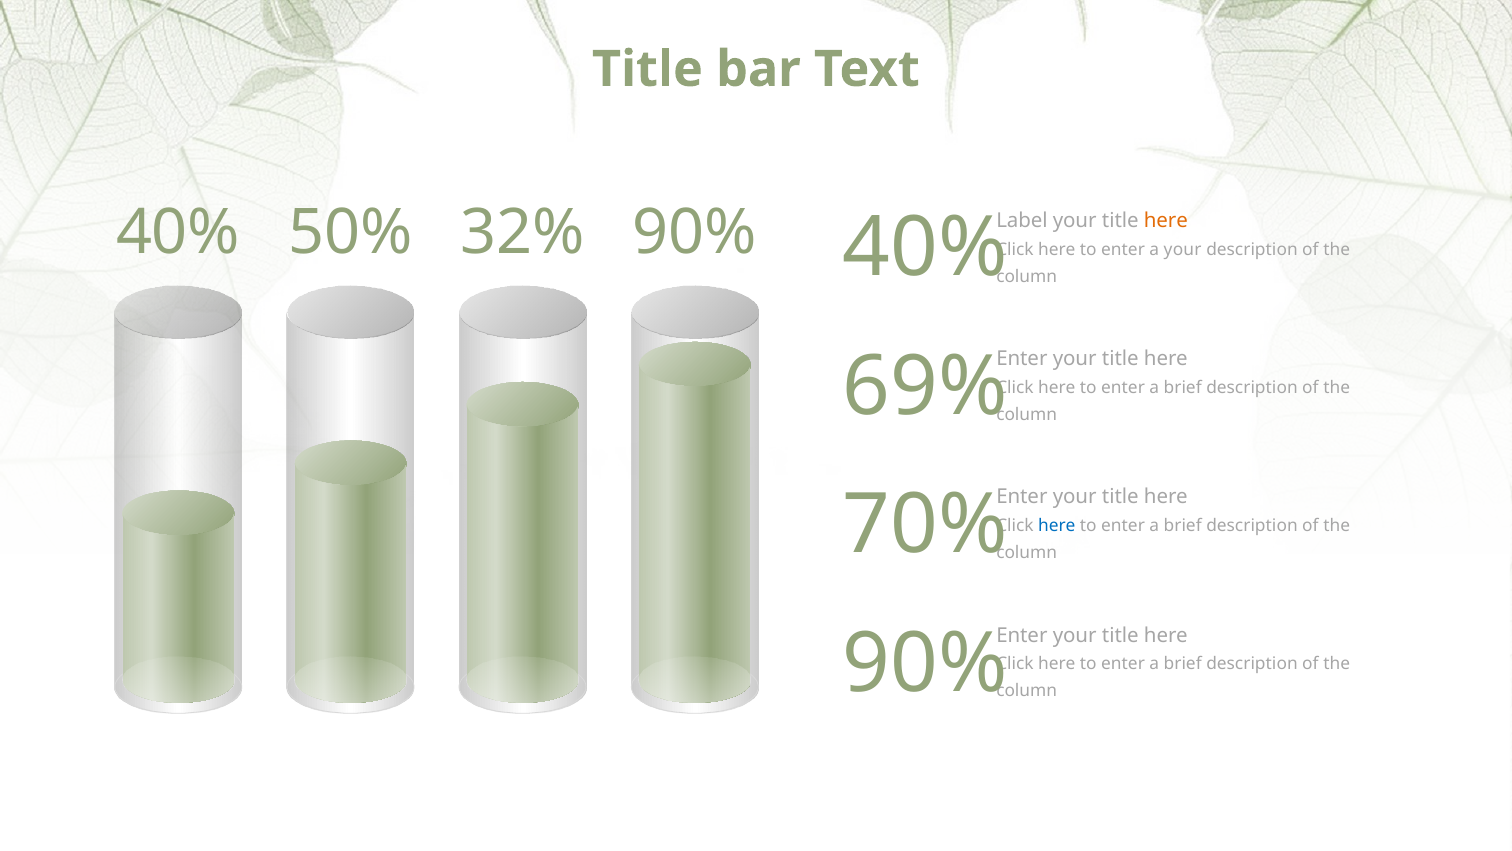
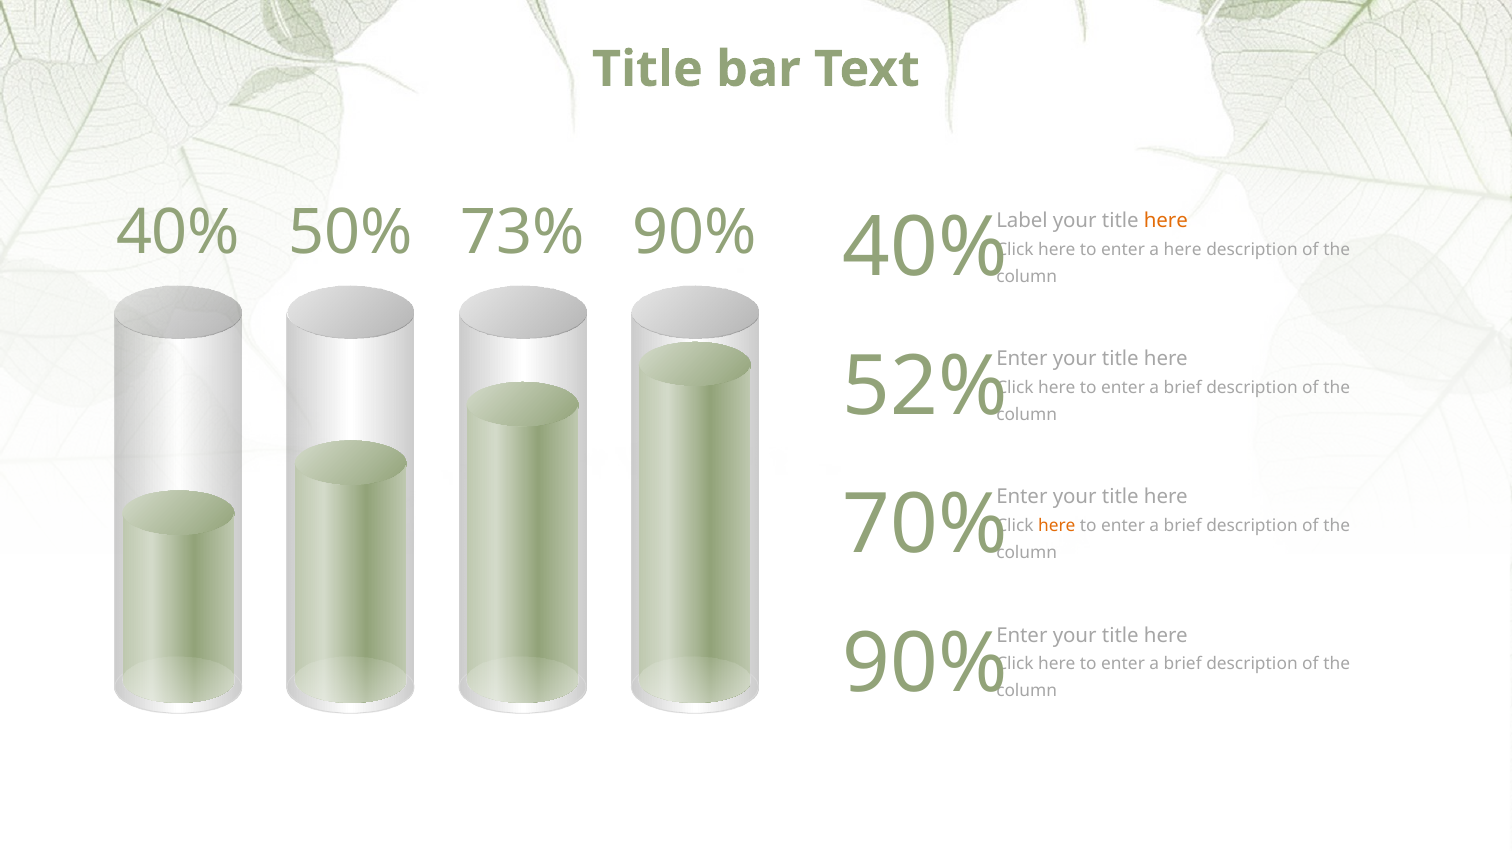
32%: 32% -> 73% (523, 232)
a your: your -> here (1183, 249)
69%: 69% -> 52% (925, 386)
here colour: blue -> orange (1057, 526)
